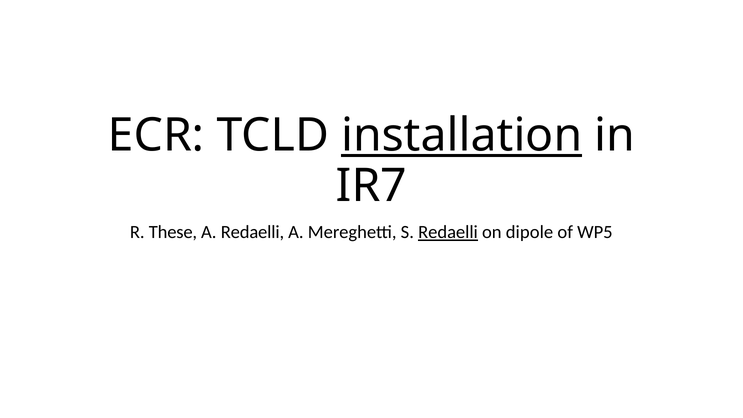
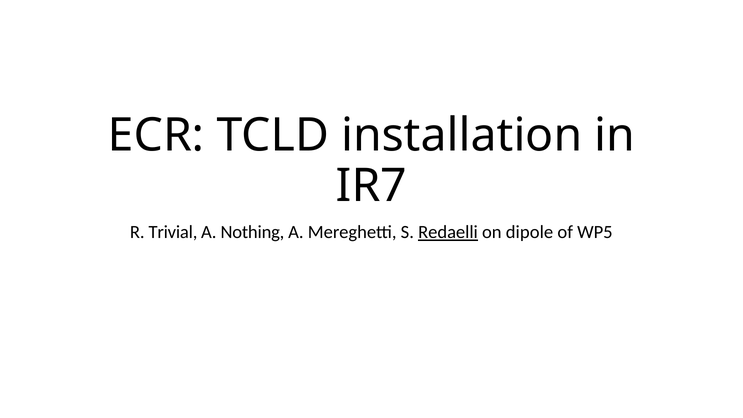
installation underline: present -> none (462, 136)
These: These -> Trivial (173, 232)
A Redaelli: Redaelli -> Nothing (252, 232)
